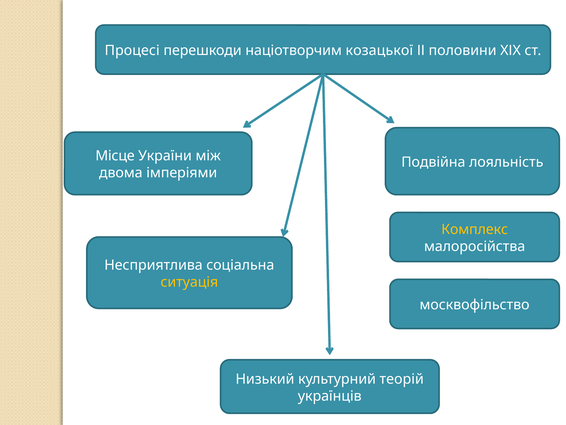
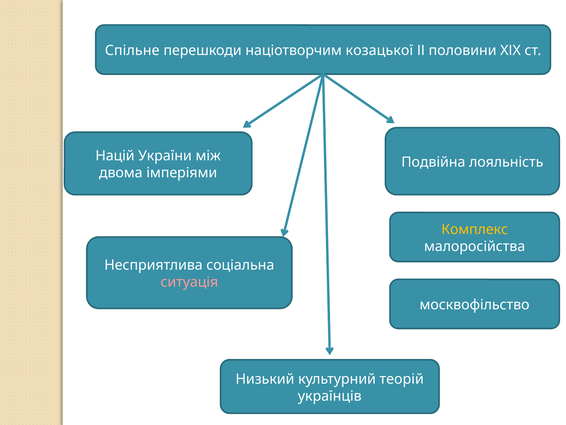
Процесі: Процесі -> Спільне (132, 51)
Місце: Місце -> Націй (115, 156)
ситуація colour: yellow -> pink (189, 282)
